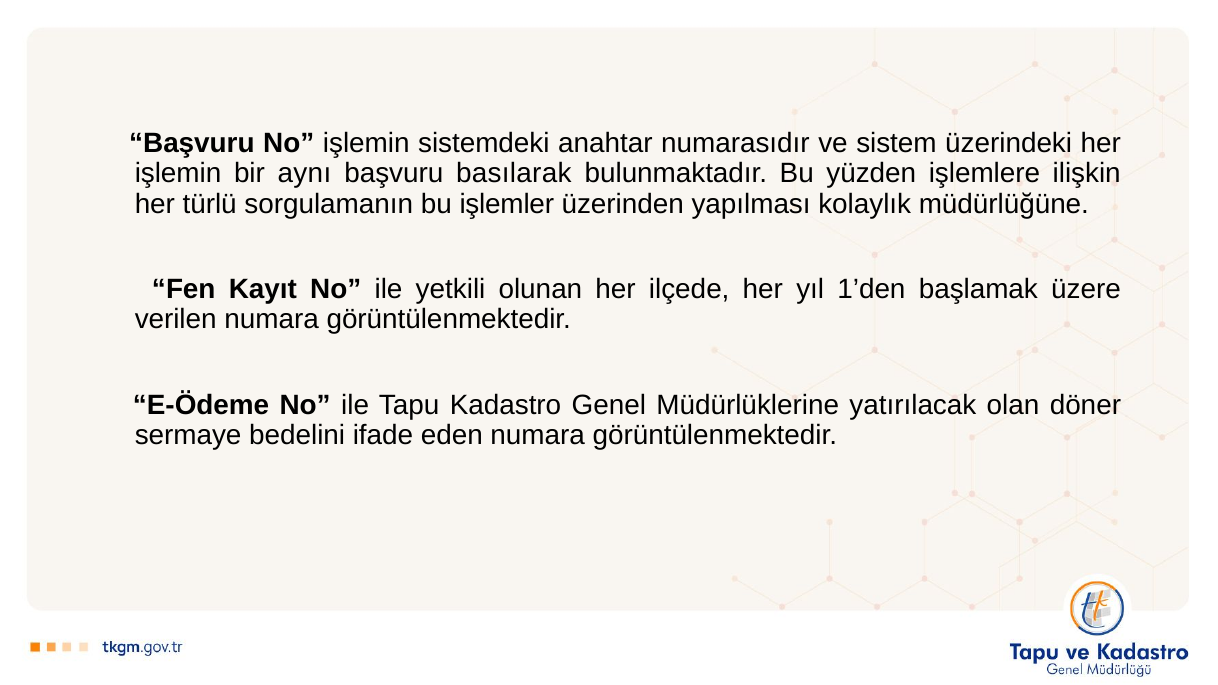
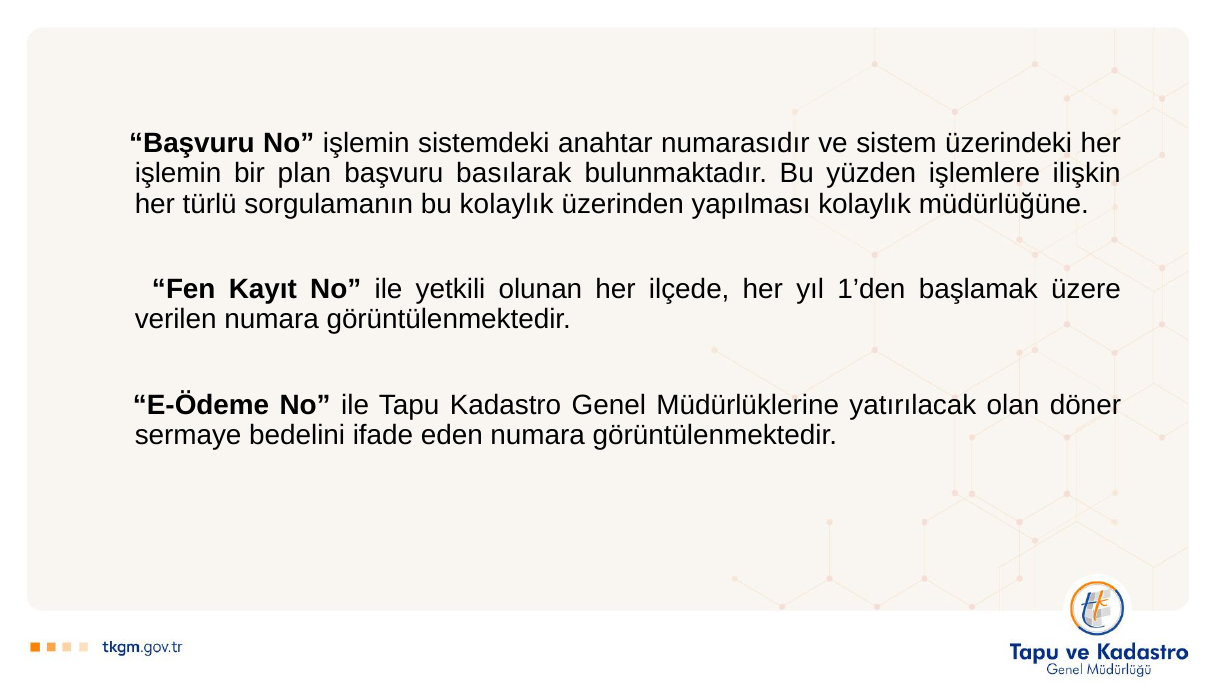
aynı: aynı -> plan (304, 174)
bu işlemler: işlemler -> kolaylık (507, 204)
